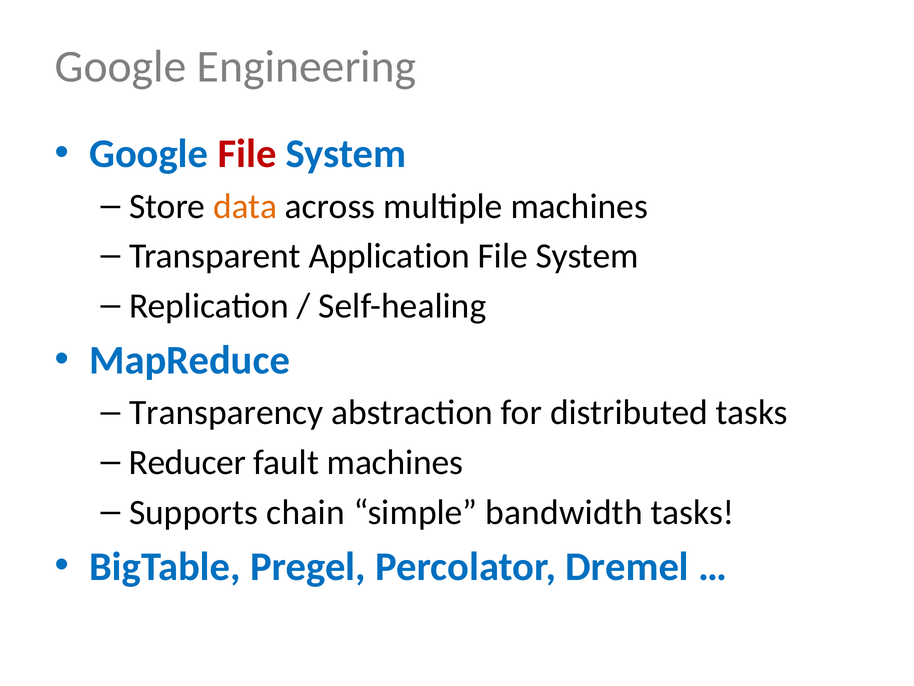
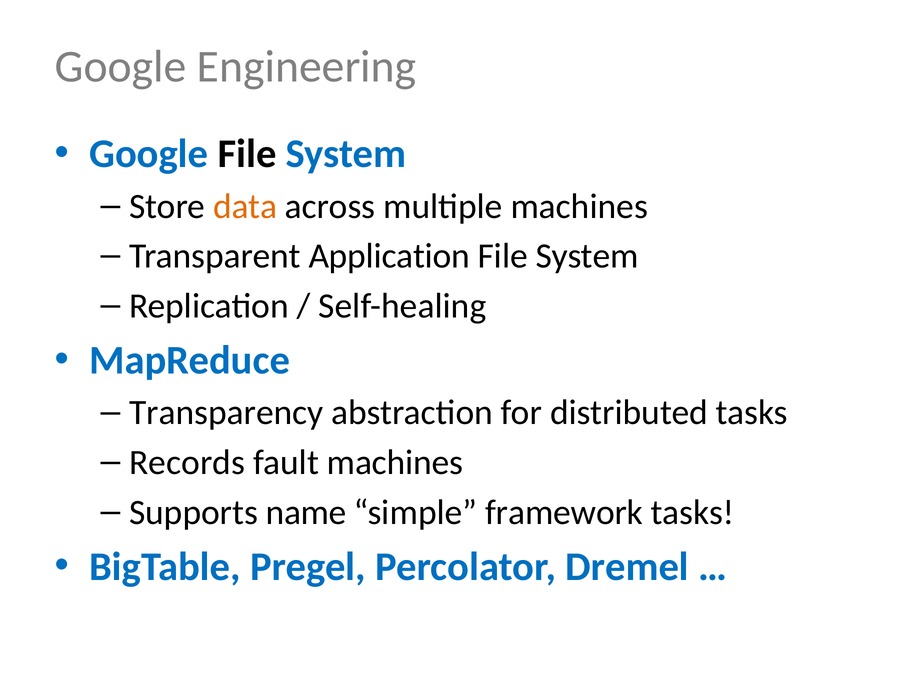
File colour: red -> black (247, 154)
Reducer: Reducer -> Records (187, 462)
chain: chain -> name (306, 512)
bandwidth: bandwidth -> framework (564, 512)
